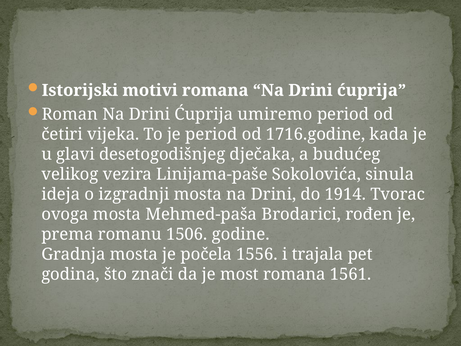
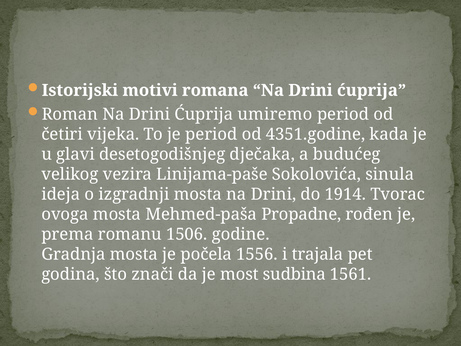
1716.godine: 1716.godine -> 4351.godine (316, 134)
Brodarici: Brodarici -> Propadne (301, 214)
most romana: romana -> sudbina (294, 274)
